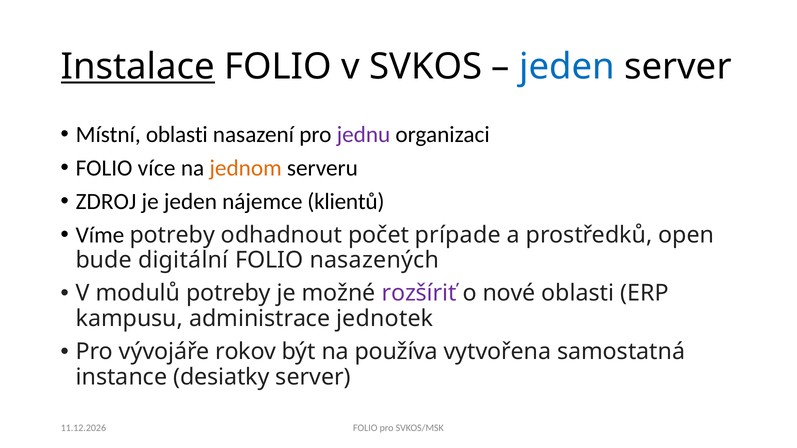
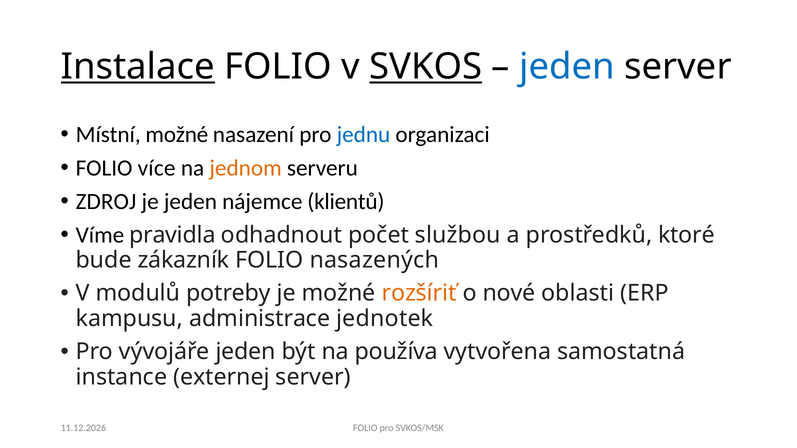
SVKOS underline: none -> present (426, 67)
Místní oblasti: oblasti -> možné (177, 135)
jednu colour: purple -> blue (363, 135)
Víme potreby: potreby -> pravidla (172, 235)
prípade: prípade -> službou (458, 235)
open: open -> ktoré (686, 235)
digitální: digitální -> zákazník (183, 260)
rozšíriť colour: purple -> orange (419, 294)
vývojáře rokov: rokov -> jeden (246, 352)
desiatky: desiatky -> externej (221, 377)
